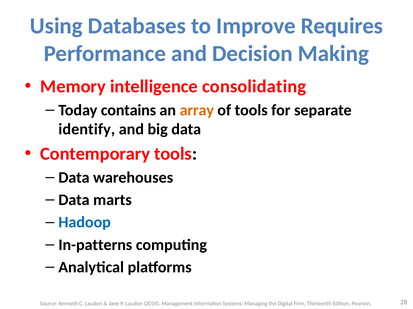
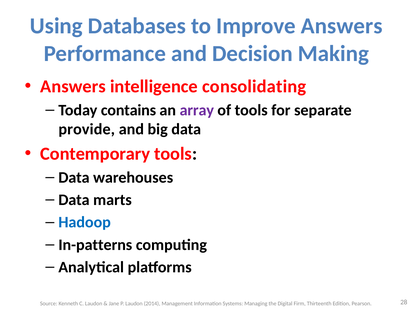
Improve Requires: Requires -> Answers (342, 26)
Memory: Memory -> Answers (73, 87)
array colour: orange -> purple (197, 110)
identify: identify -> provide (87, 130)
